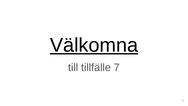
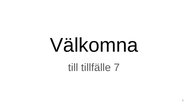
Välkomna underline: present -> none (94, 45)
